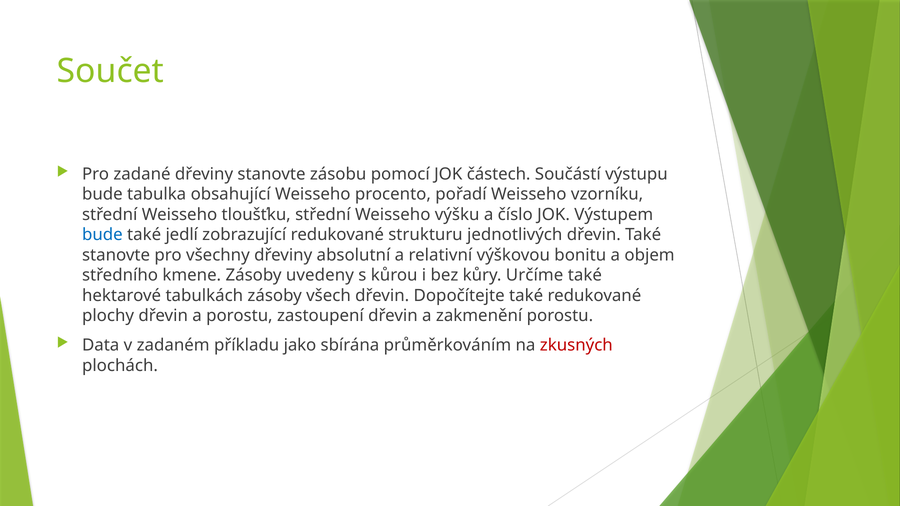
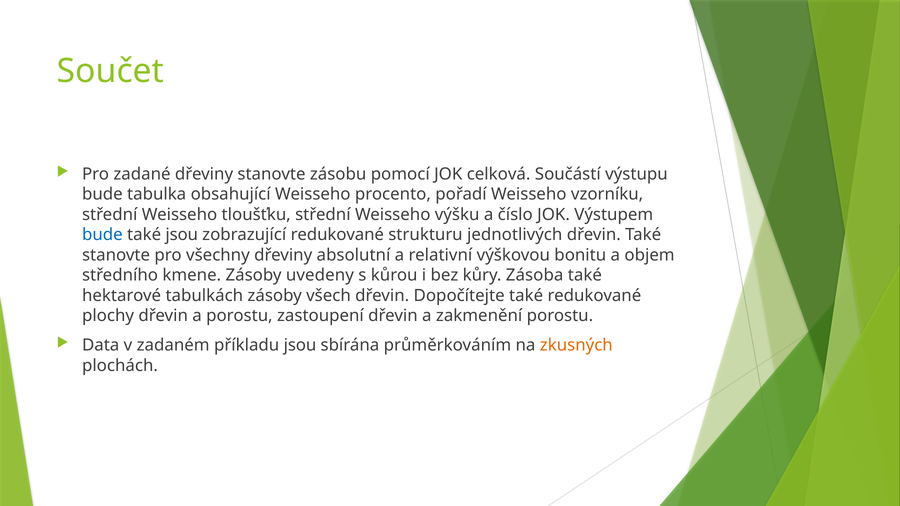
částech: částech -> celková (499, 174)
také jedlí: jedlí -> jsou (182, 235)
Určíme: Určíme -> Zásoba (535, 275)
příkladu jako: jako -> jsou (300, 346)
zkusných colour: red -> orange (576, 346)
